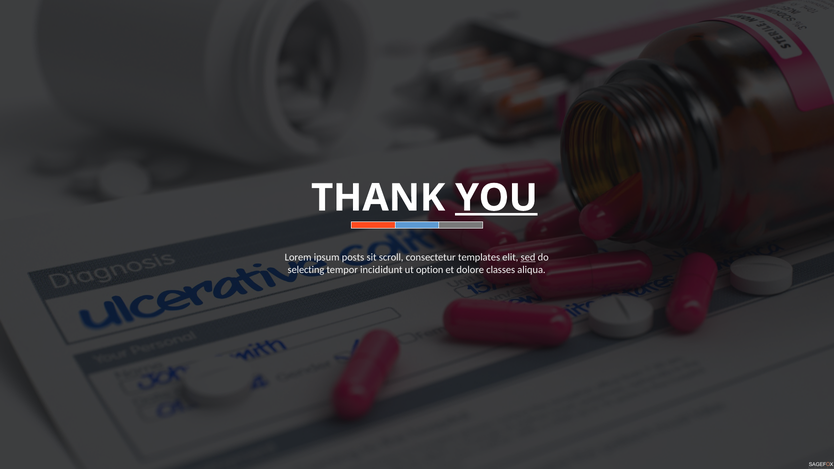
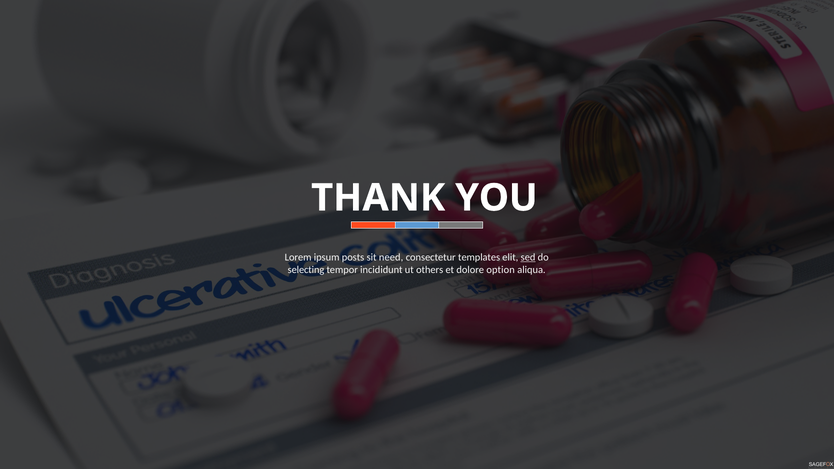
YOU underline: present -> none (496, 198)
scroll: scroll -> need (391, 257)
option: option -> others (430, 270)
classes: classes -> option (501, 270)
